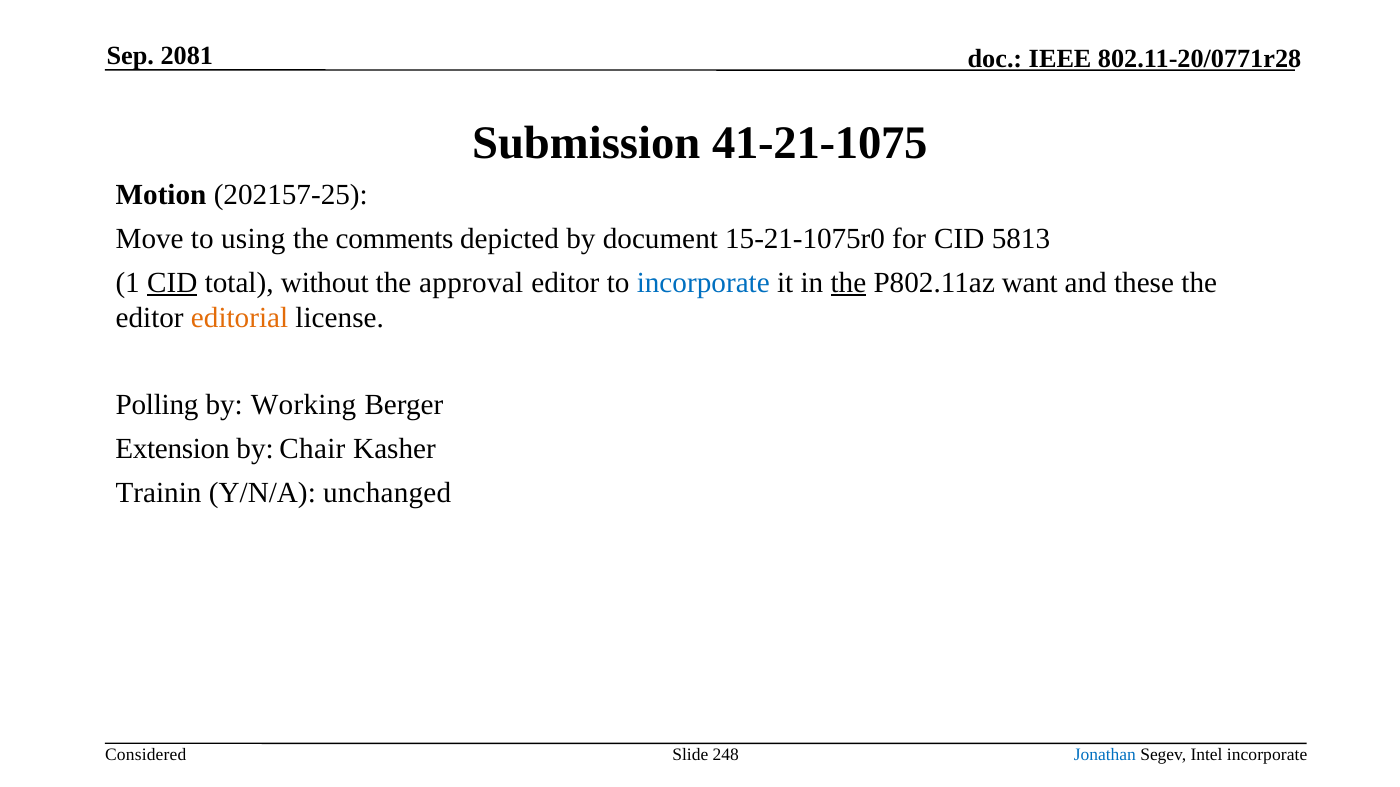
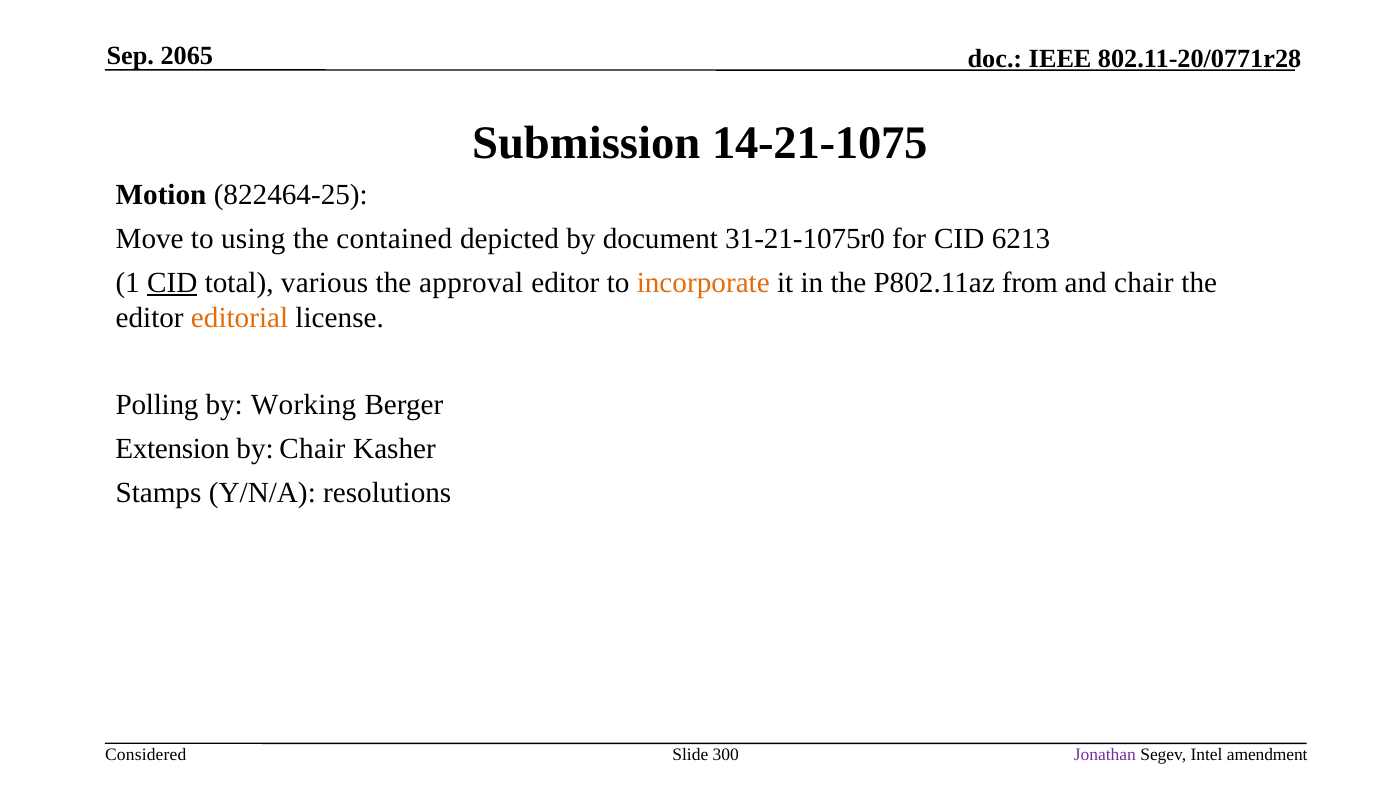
2081: 2081 -> 2065 (187, 56)
41-21-1075: 41-21-1075 -> 14-21-1075 (820, 143)
202157-25: 202157-25 -> 822464-25 (291, 195)
comments: comments -> contained (394, 239)
15-21-1075r0: 15-21-1075r0 -> 31-21-1075r0 (805, 239)
5813: 5813 -> 6213 (1021, 239)
without: without -> various (325, 283)
incorporate colour: blue -> orange (703, 283)
the underline: present -> none (848, 283)
want: want -> from (1030, 283)
and these: these -> chair (1144, 283)
Trainin: Trainin -> Stamps (159, 493)
unchanged: unchanged -> resolutions (387, 493)
248: 248 -> 300 (726, 755)
Jonathan colour: blue -> purple (1105, 755)
Intel incorporate: incorporate -> amendment (1267, 755)
